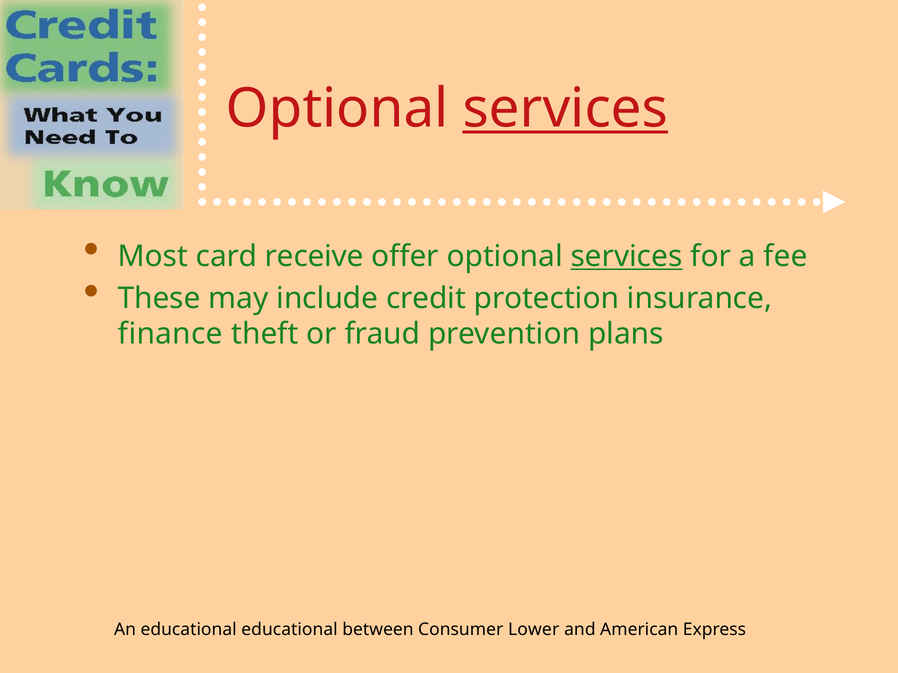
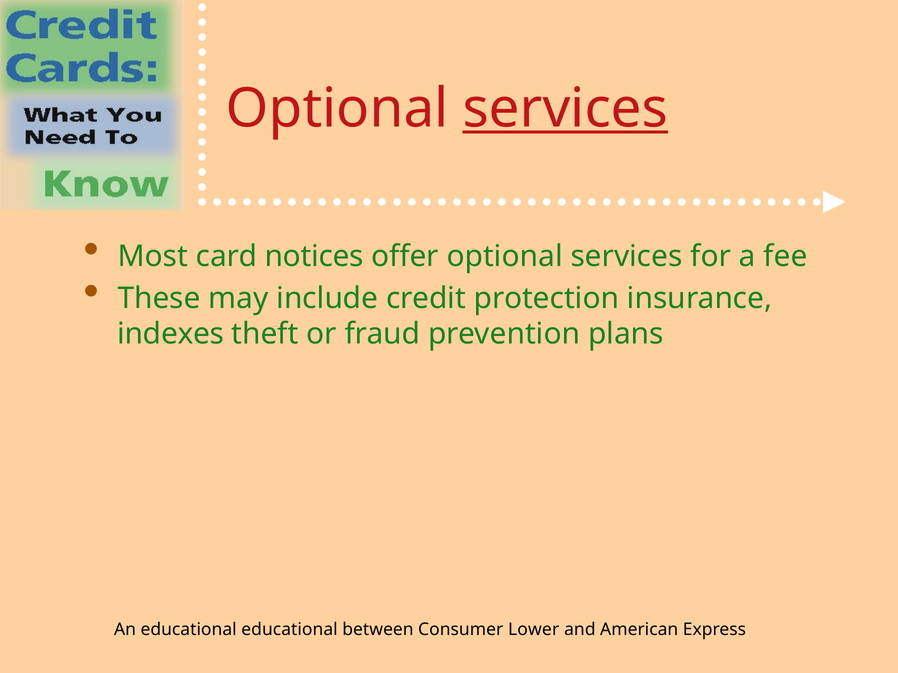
receive: receive -> notices (314, 257)
services underline: present -> none (627, 257)
finance: finance -> indexes (171, 334)
